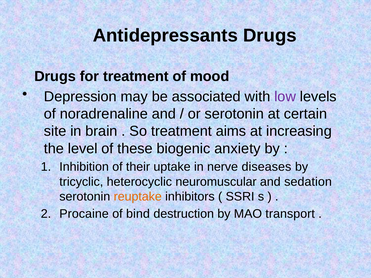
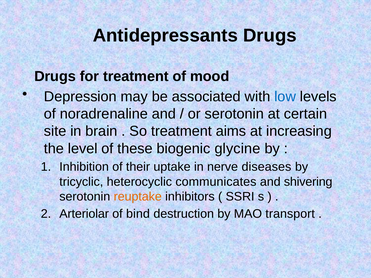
low colour: purple -> blue (285, 97)
anxiety: anxiety -> glycine (237, 149)
neuromuscular: neuromuscular -> communicates (216, 182)
sedation: sedation -> shivering (308, 182)
Procaine: Procaine -> Arteriolar (84, 214)
